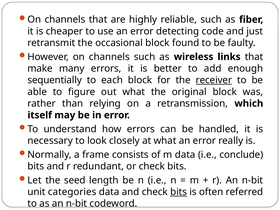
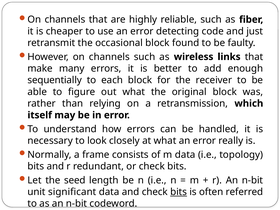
receiver underline: present -> none (214, 80)
conclude: conclude -> topology (241, 155)
categories: categories -> significant (72, 192)
